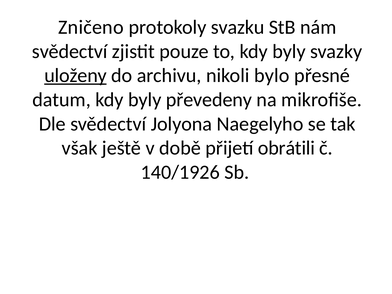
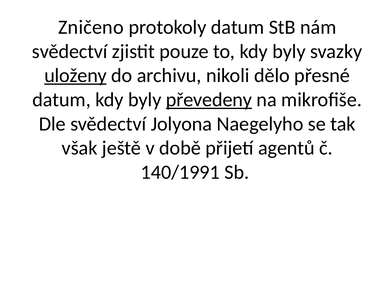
protokoly svazku: svazku -> datum (238, 27)
bylo: bylo -> dělo (272, 76)
převedeny underline: none -> present (209, 100)
obrátili: obrátili -> agentů (286, 148)
140/1926: 140/1926 -> 140/1991 (180, 172)
